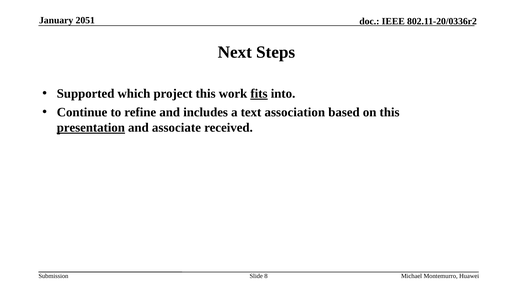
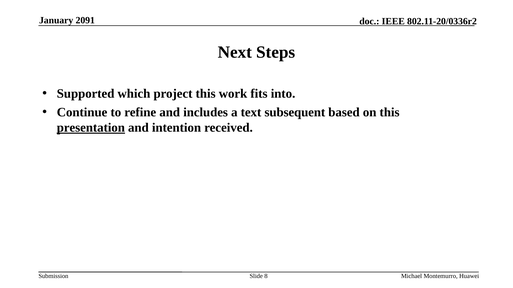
2051: 2051 -> 2091 (85, 20)
fits underline: present -> none (259, 94)
association: association -> subsequent (295, 112)
associate: associate -> intention (177, 128)
